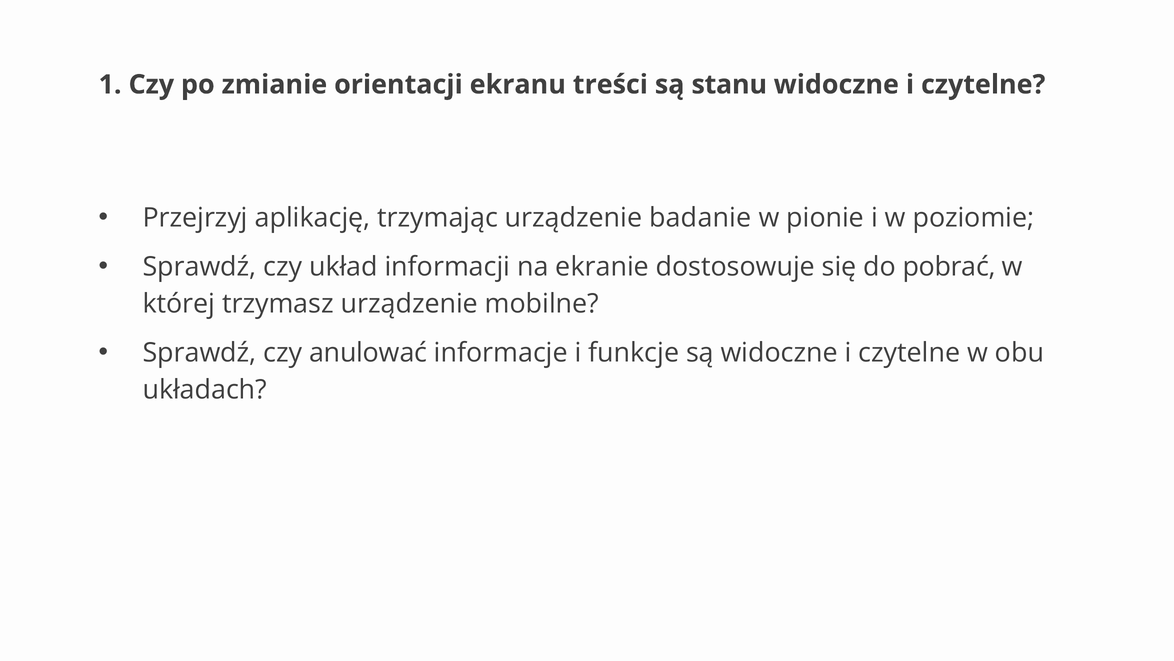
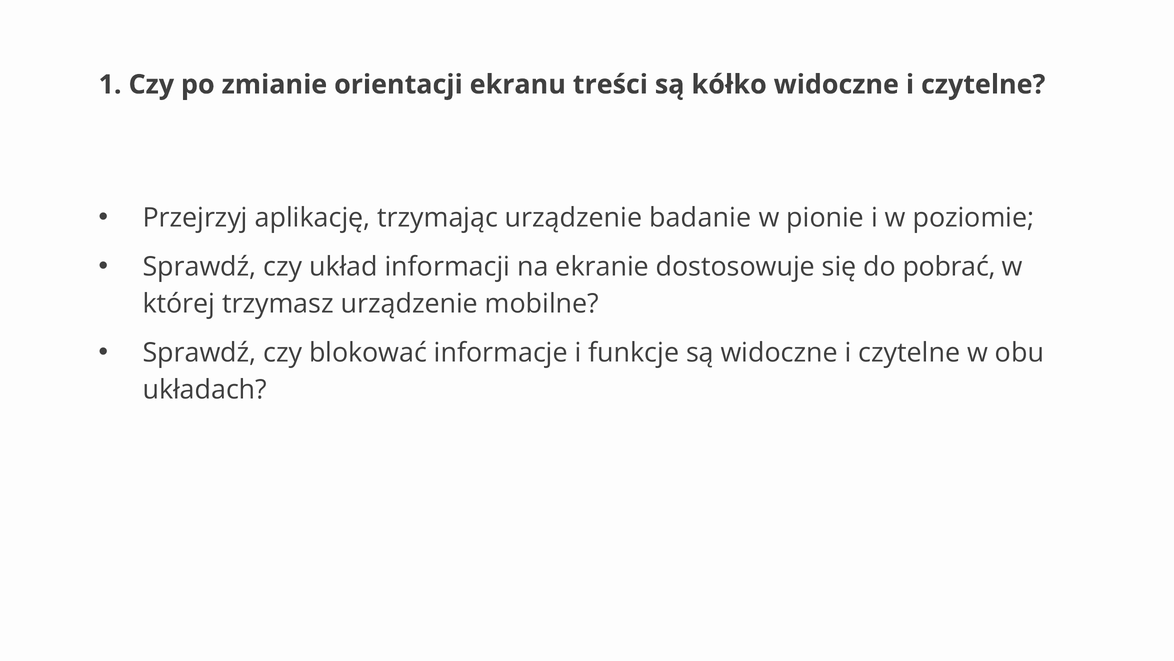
stanu: stanu -> kółko (729, 85)
anulować: anulować -> blokować (368, 353)
